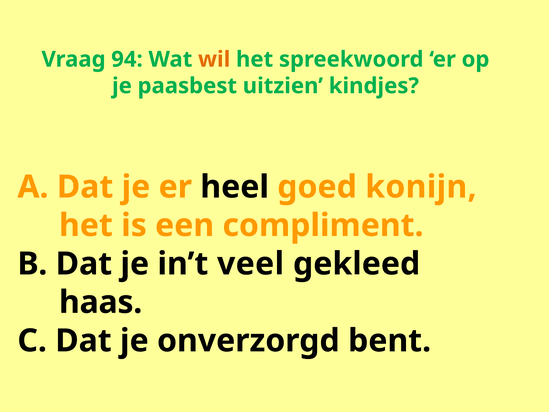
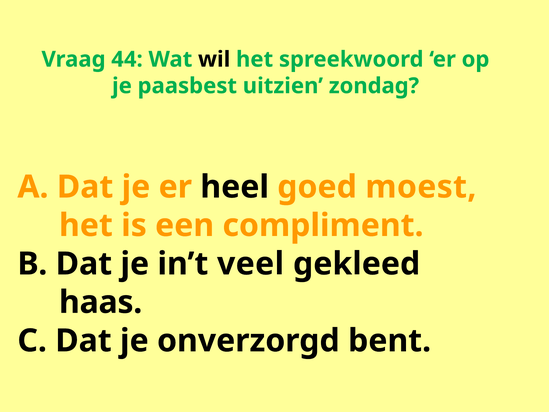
94: 94 -> 44 (127, 59)
wil colour: orange -> black (214, 59)
kindjes: kindjes -> zondag (374, 86)
konijn: konijn -> moest (421, 187)
